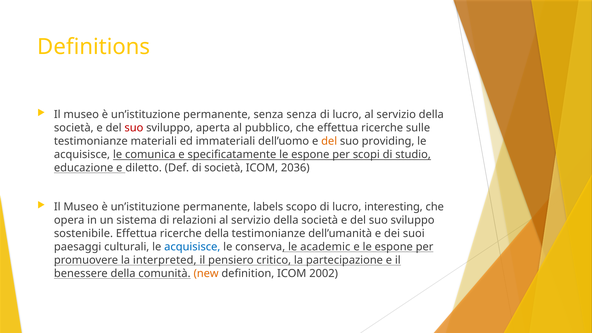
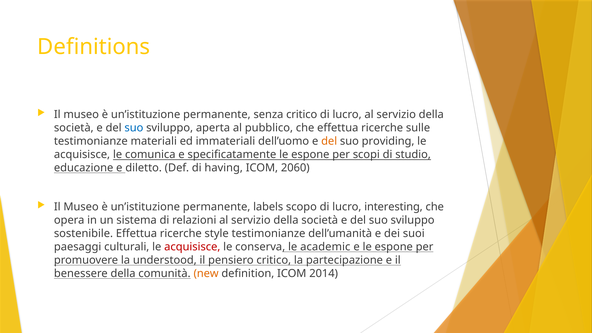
senza senza: senza -> critico (302, 115)
suo colour: red -> blue (134, 128)
di società: società -> having (224, 168)
2036: 2036 -> 2060 (295, 168)
ricerche della: della -> style (217, 233)
acquisisce colour: blue -> red (192, 247)
interpreted: interpreted -> understood (165, 260)
2002: 2002 -> 2014 (324, 273)
